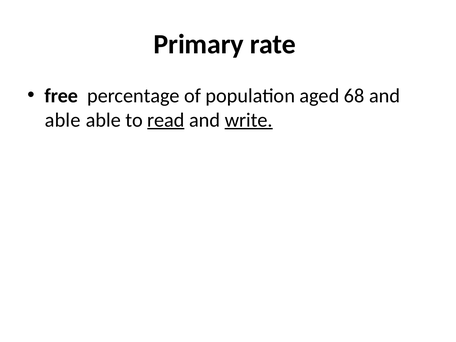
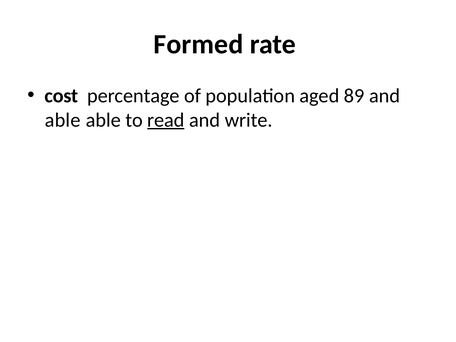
Primary: Primary -> Formed (198, 44)
free: free -> cost (61, 96)
68: 68 -> 89 (354, 96)
write underline: present -> none (249, 120)
